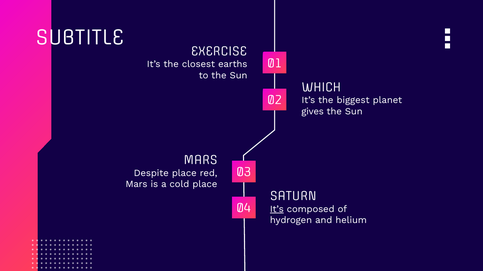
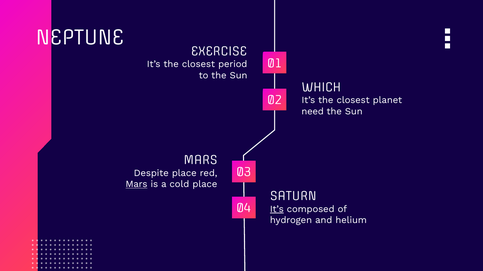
SUBTITLE: SUBTITLE -> NEPTUNE (80, 38)
earths: earths -> period (233, 64)
biggest: biggest -> closest (353, 100)
gives: gives -> need (313, 112)
Mars underline: none -> present (136, 185)
